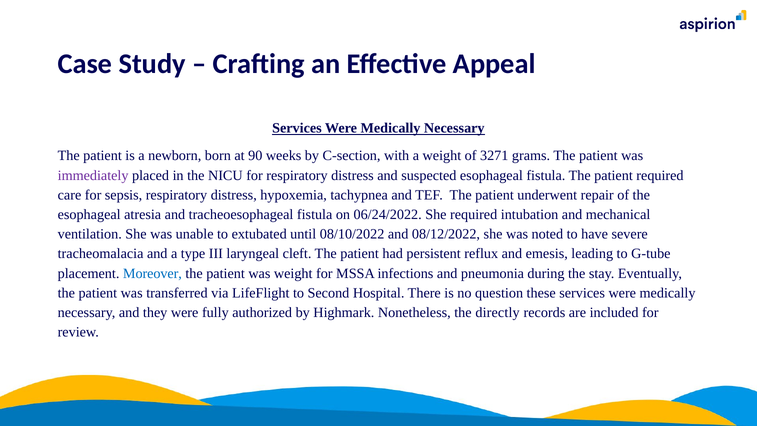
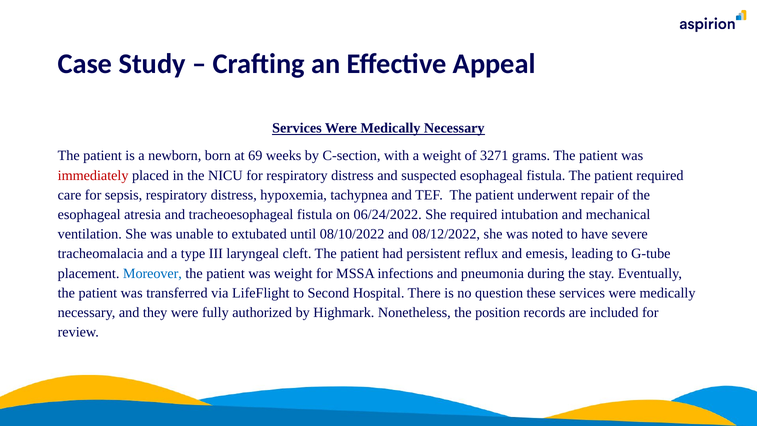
90: 90 -> 69 (255, 156)
immediately colour: purple -> red (93, 175)
directly: directly -> position (498, 312)
